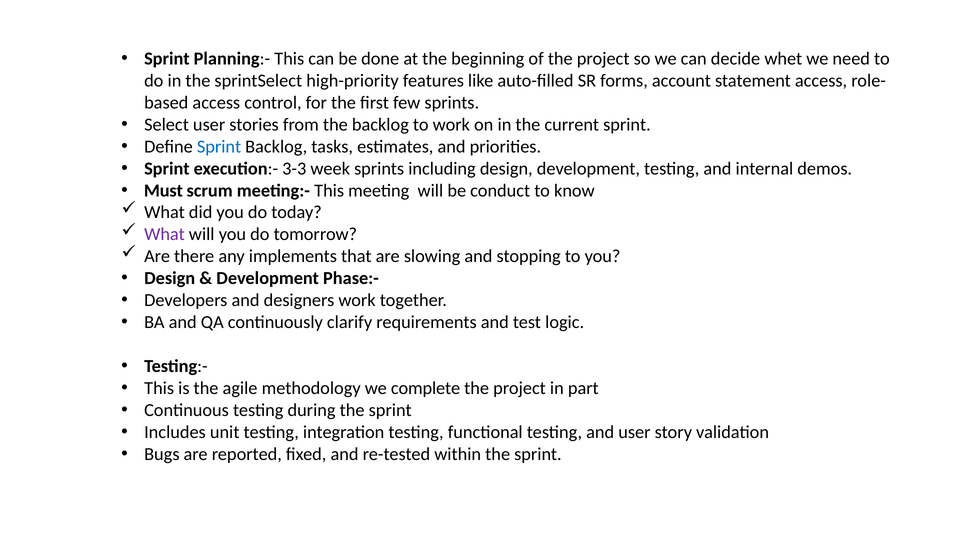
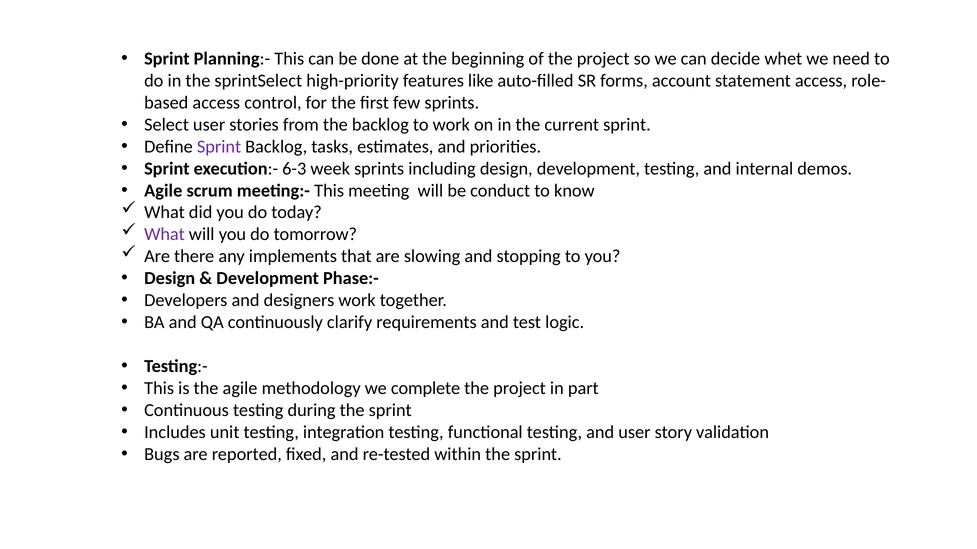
Sprint colour: blue -> purple (219, 147)
3-3: 3-3 -> 6-3 (294, 169)
Must: Must -> Agile (163, 191)
